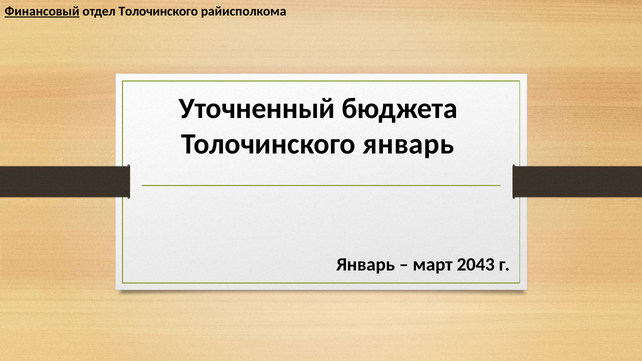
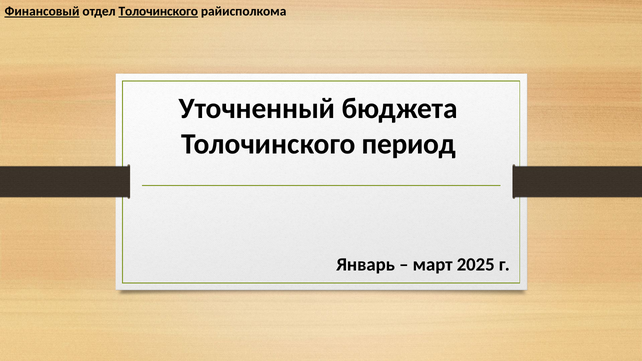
Толочинского underline: none -> present (158, 11)
Толочинского январь: январь -> период (409, 144)
2043: 2043 -> 2025 (476, 265)
